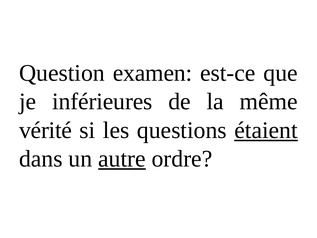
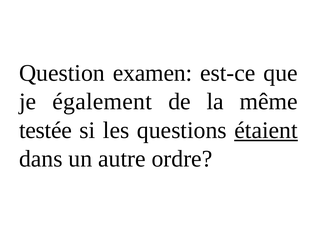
inférieures: inférieures -> également (102, 102)
vérité: vérité -> testée (45, 130)
autre underline: present -> none (122, 159)
